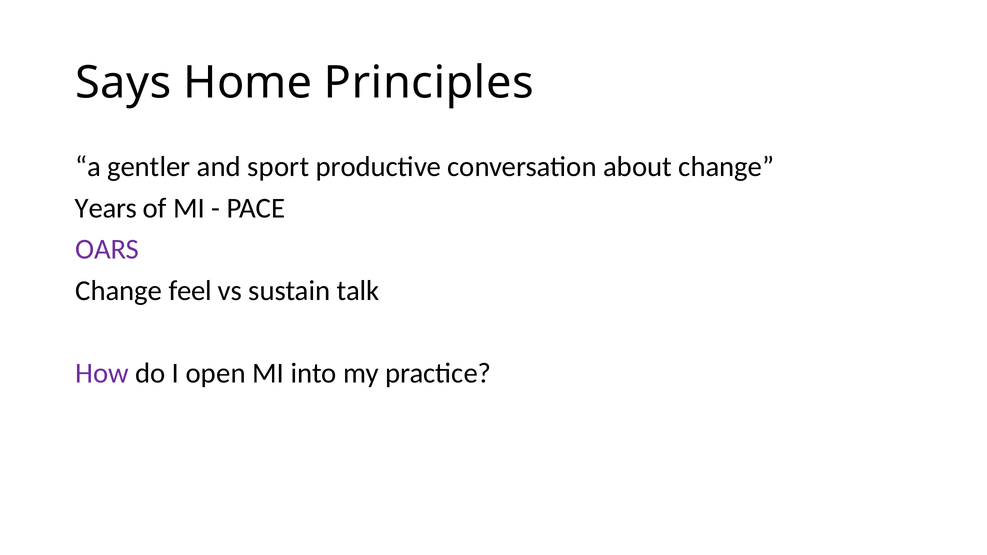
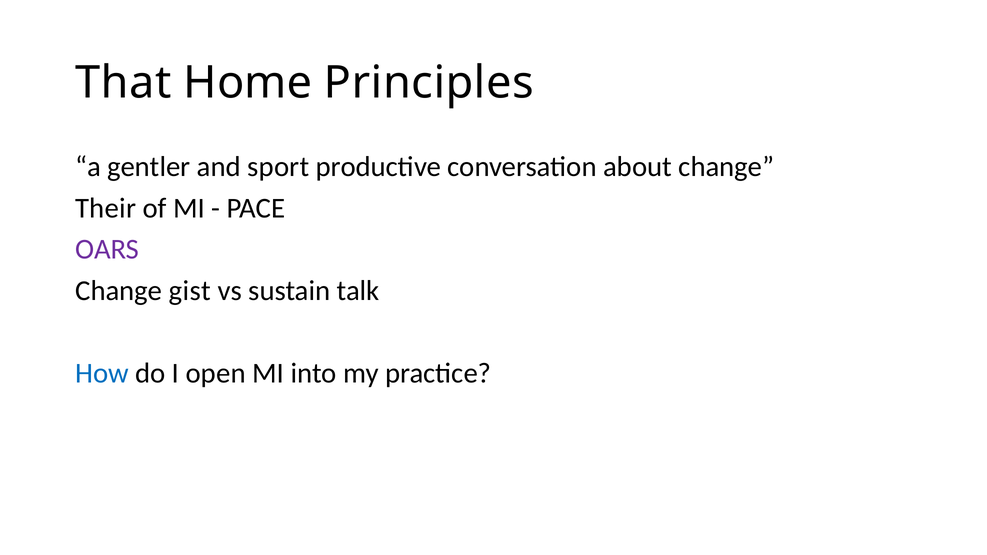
Says: Says -> That (123, 83)
Years: Years -> Their (106, 208)
feel: feel -> gist (190, 291)
How colour: purple -> blue (102, 373)
